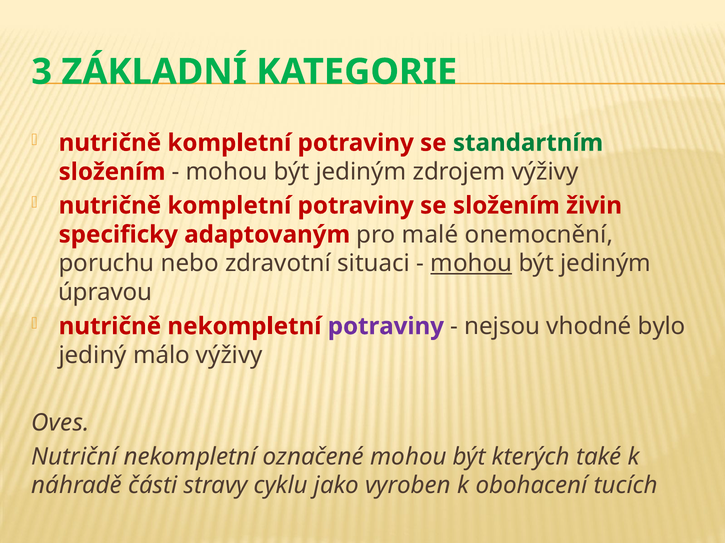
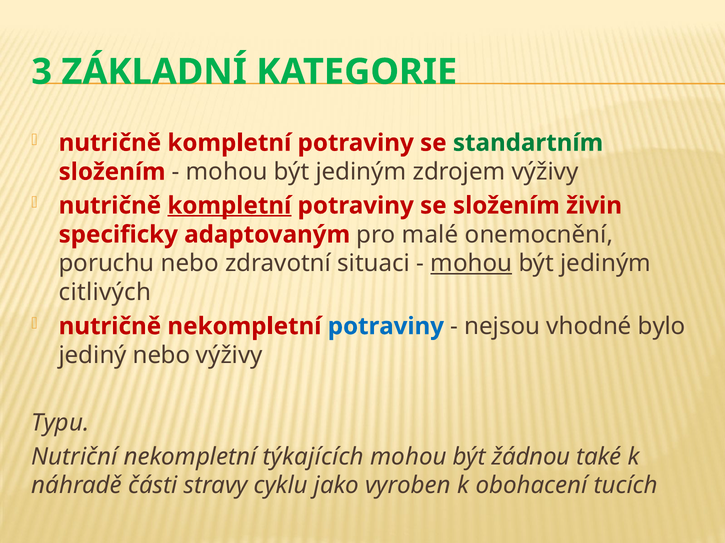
kompletní underline: none -> present (229, 206)
úpravou: úpravou -> citlivých (105, 293)
potraviny colour: purple -> blue (386, 327)
jediný málo: málo -> nebo (161, 356)
Oves: Oves -> Typu (60, 423)
označené: označené -> týkajících (313, 457)
kterých: kterých -> žádnou (531, 457)
